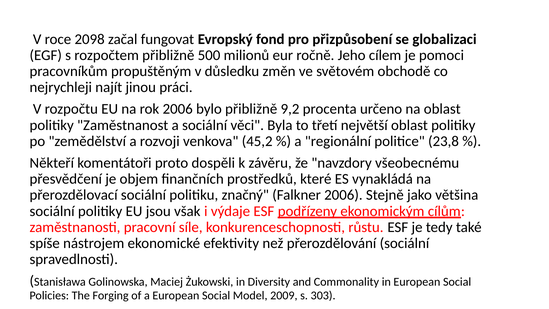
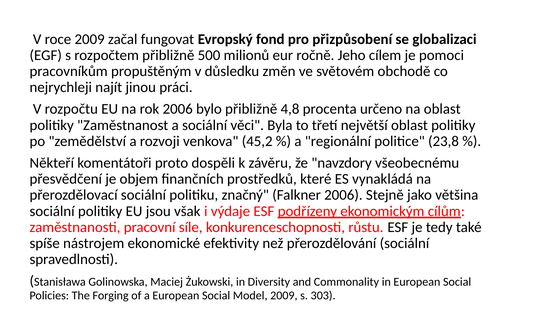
roce 2098: 2098 -> 2009 (90, 39)
9,2: 9,2 -> 4,8 (290, 109)
